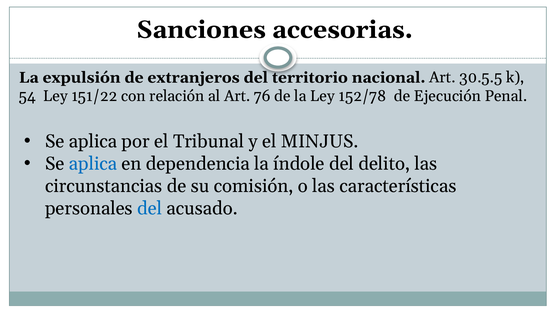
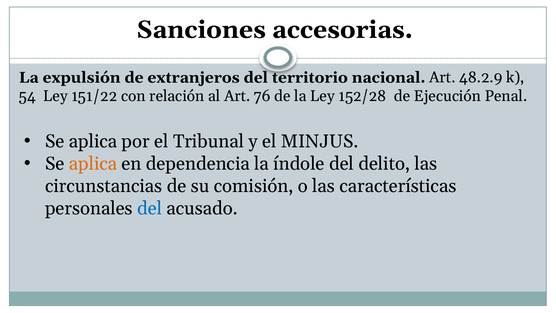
30.5.5: 30.5.5 -> 48.2.9 (481, 77)
152/78: 152/78 -> 152/28 (362, 96)
aplica colour: blue -> orange (93, 164)
